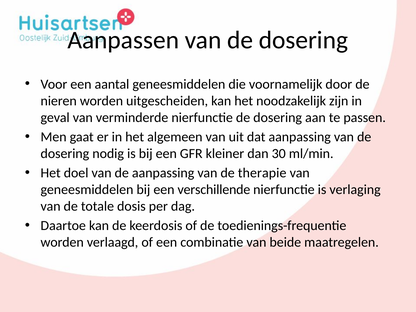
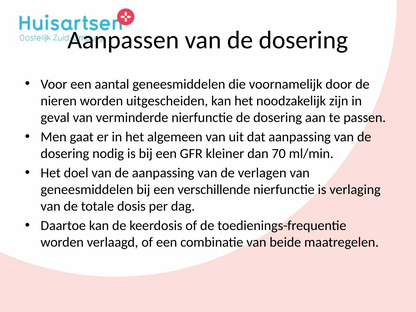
30: 30 -> 70 (279, 154)
therapie: therapie -> verlagen (262, 173)
